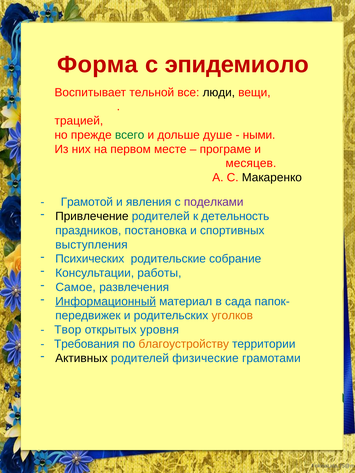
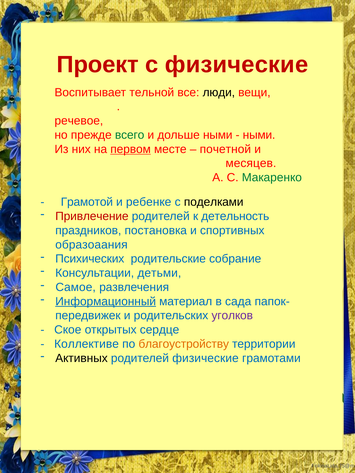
Форма: Форма -> Проект (98, 65)
с эпидемиоло: эпидемиоло -> физические (237, 65)
трацией: трацией -> речевое (79, 121)
дольше душе: душе -> ными (218, 135)
первом underline: none -> present (131, 149)
програме: програме -> почетной (225, 149)
Макаренко colour: black -> green (272, 178)
явления: явления -> ребенке (149, 202)
поделками colour: purple -> black (214, 202)
Привлечение colour: black -> red (92, 216)
выступления: выступления -> образоаания (91, 245)
работы: работы -> детьми (159, 273)
уголков colour: orange -> purple (232, 316)
Твор: Твор -> Ское (68, 330)
уровня: уровня -> сердце (160, 330)
Требования: Требования -> Коллективе (87, 344)
